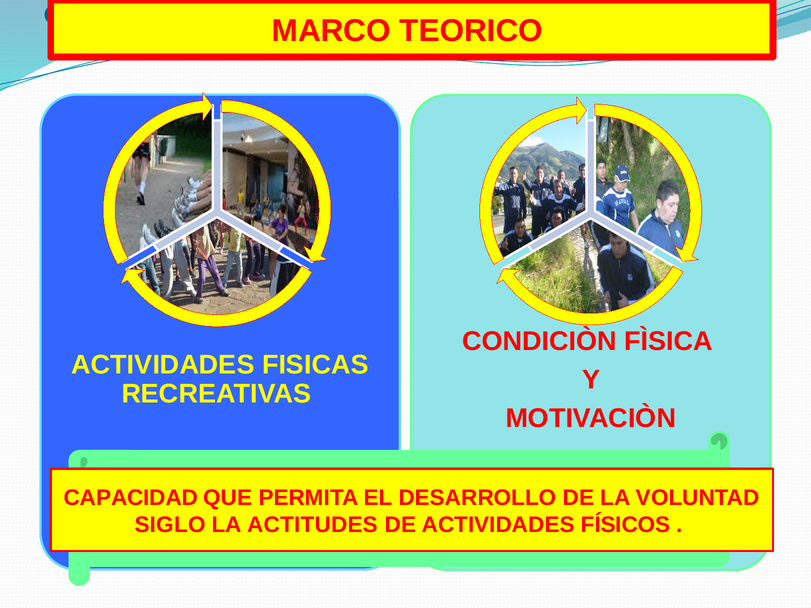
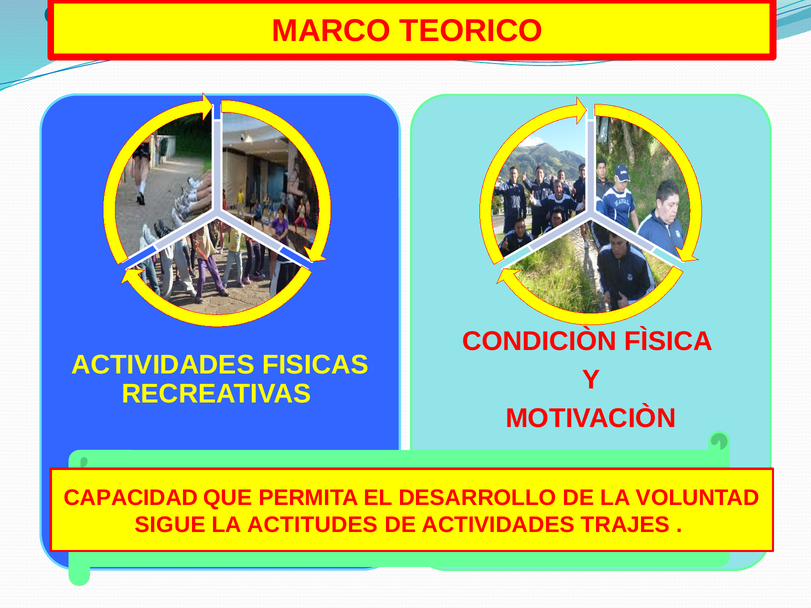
SIGLO: SIGLO -> SIGUE (170, 525)
FÍSICOS: FÍSICOS -> TRAJES (625, 525)
